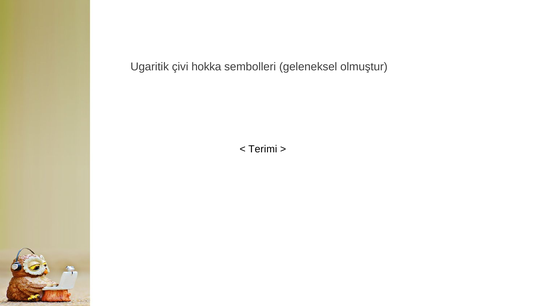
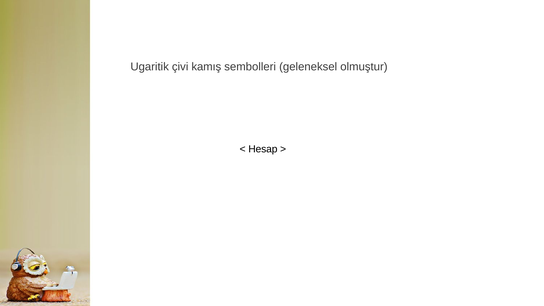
hokka: hokka -> kamış (206, 67)
Terimi: Terimi -> Hesap (263, 149)
